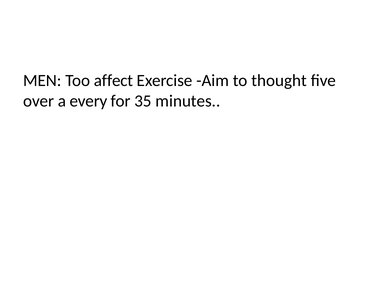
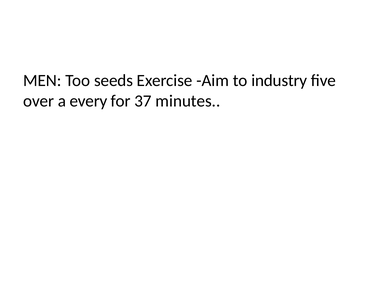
affect: affect -> seeds (114, 81)
thought: thought -> industry (279, 81)
35: 35 -> 37 (143, 101)
